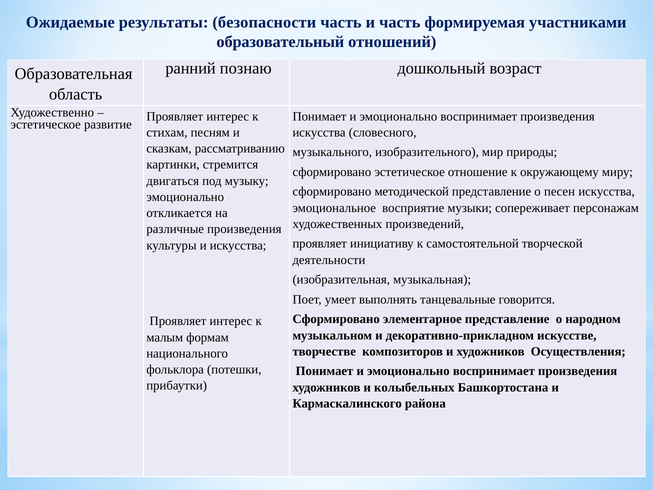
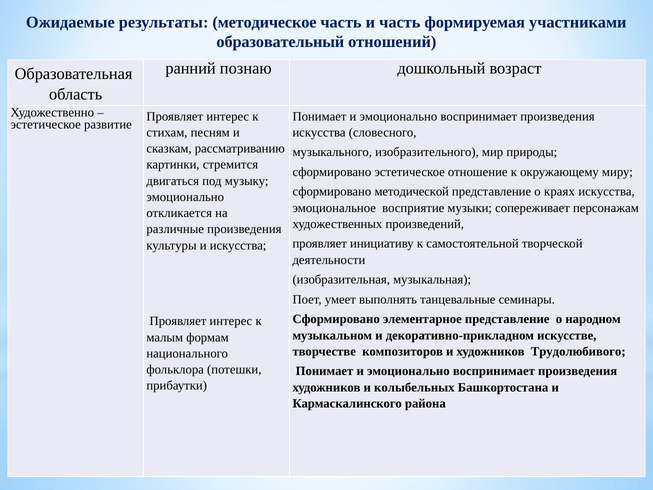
безопасности: безопасности -> методическое (264, 22)
песен: песен -> краях (560, 192)
говорится: говорится -> семинары (527, 299)
Осуществления: Осуществления -> Трудолюбивого (578, 351)
